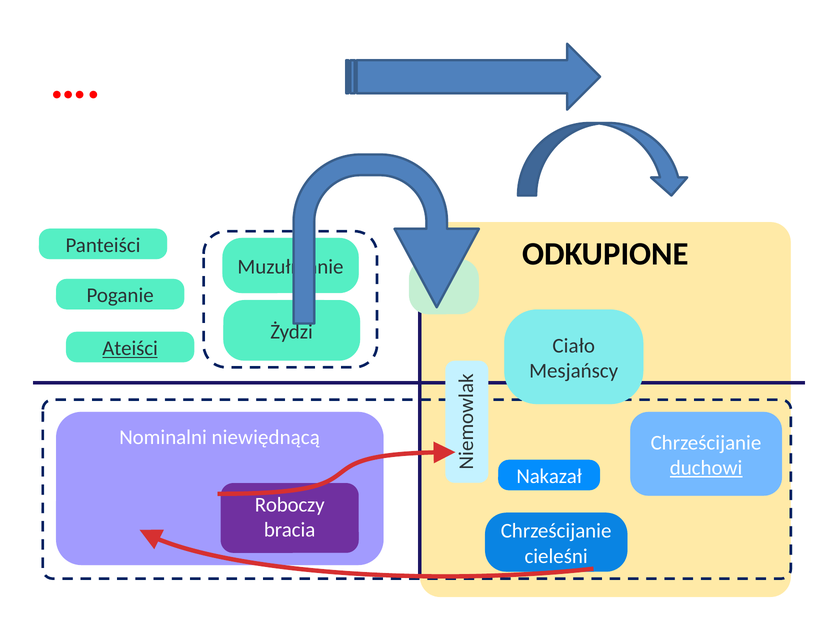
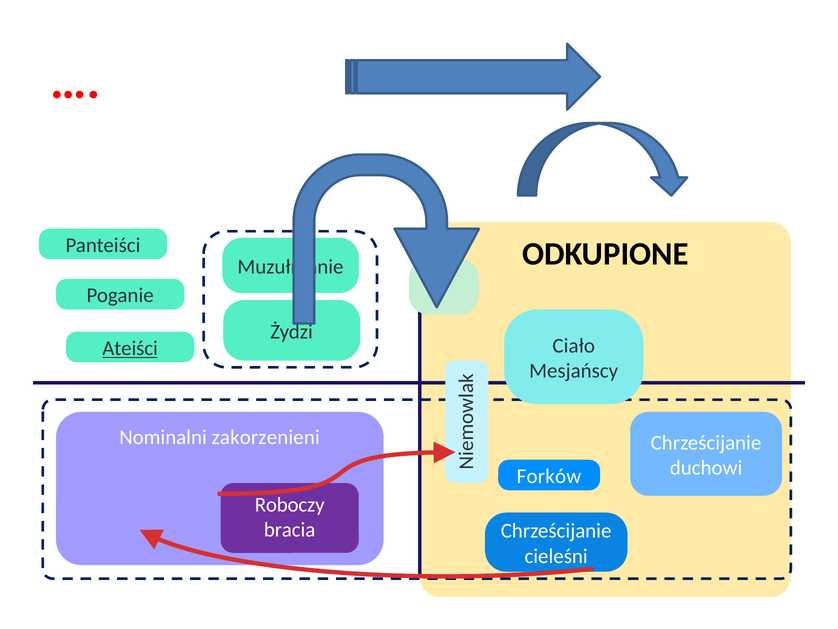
niewiędnącą: niewiędnącą -> zakorzenieni (266, 437)
duchowi underline: present -> none (706, 467)
Nakazał: Nakazał -> Forków (549, 476)
